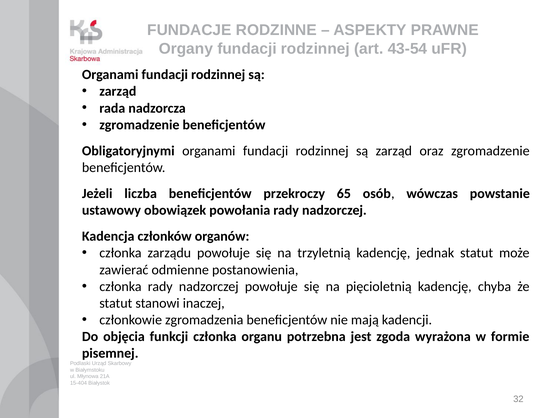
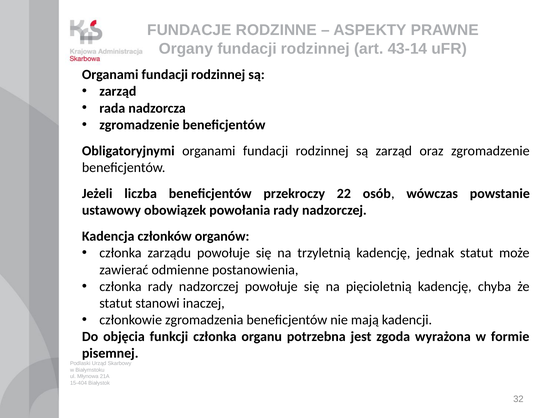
43-54: 43-54 -> 43-14 (407, 49)
65: 65 -> 22 (344, 193)
